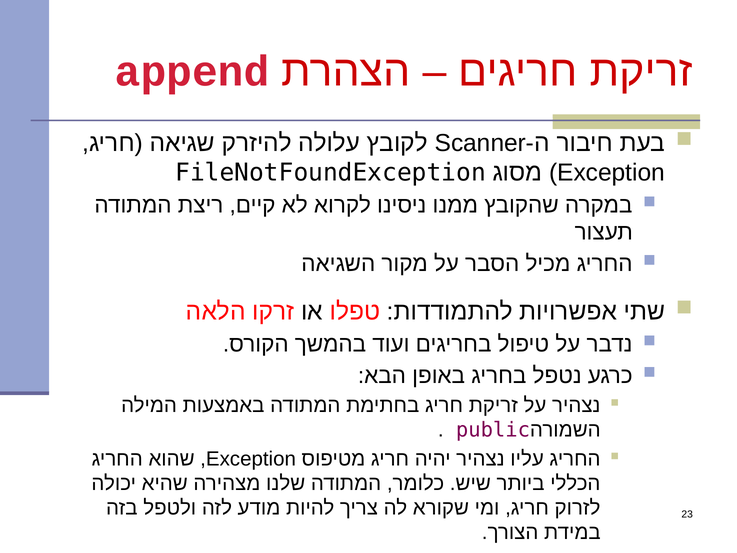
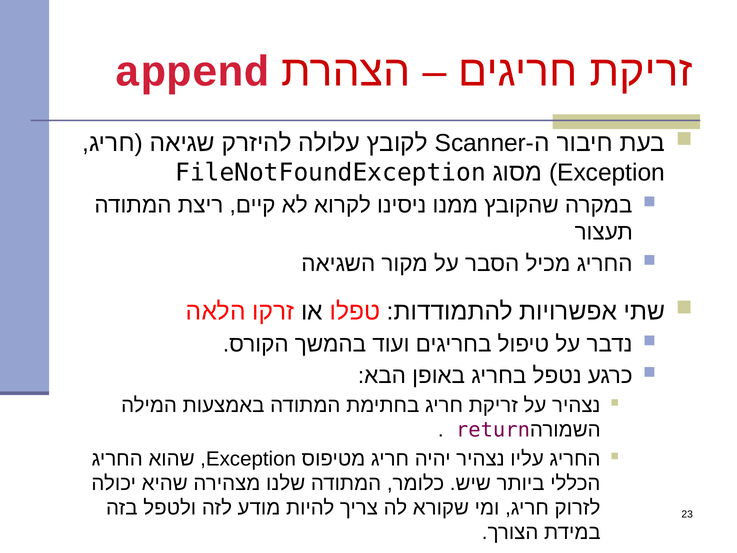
public: public -> return (493, 430)
